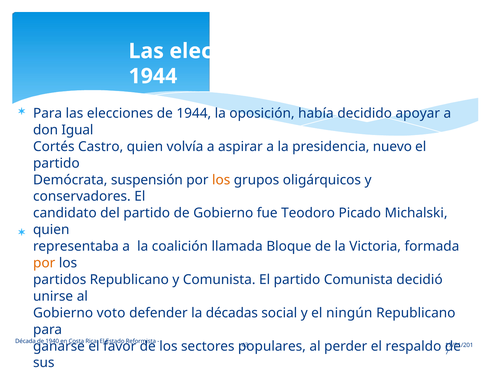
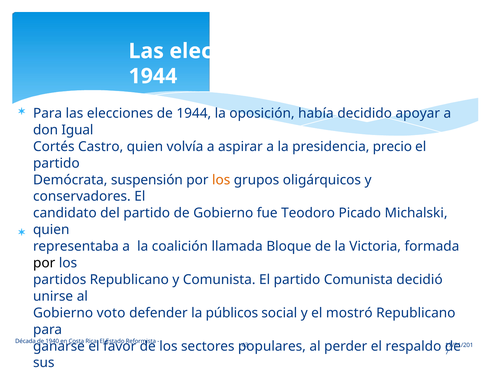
nuevo: nuevo -> precio (392, 146)
por colour: orange -> black (44, 263)
décadas: décadas -> públicos (232, 312)
ningún: ningún -> mostró (349, 312)
